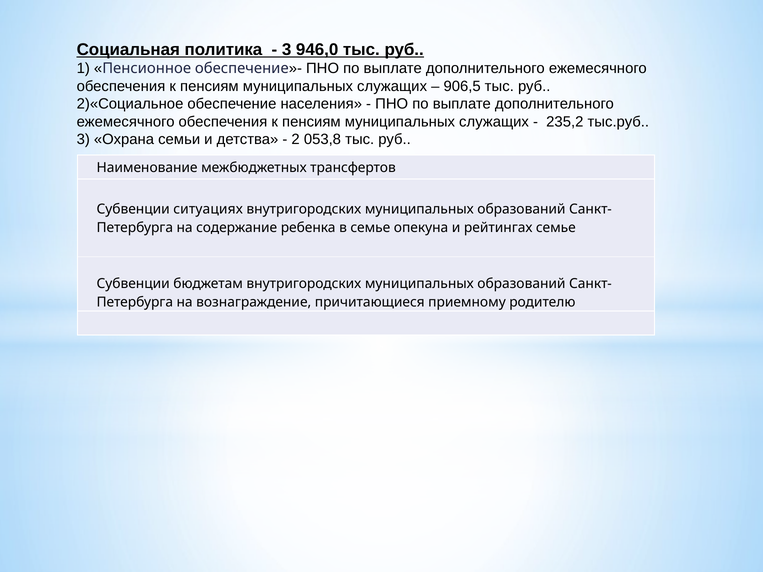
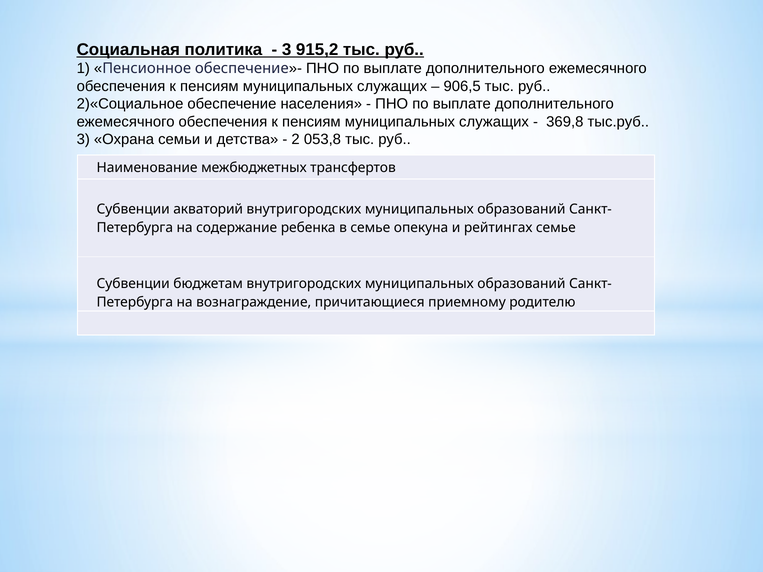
946,0: 946,0 -> 915,2 (317, 49)
235,2: 235,2 -> 369,8 (565, 122)
ситуациях: ситуациях -> акваторий (208, 209)
